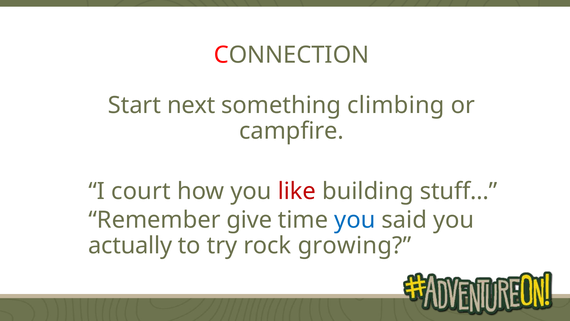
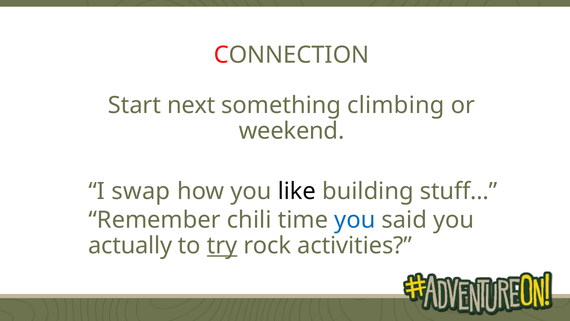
campfire: campfire -> weekend (292, 131)
court: court -> swap (141, 191)
like colour: red -> black (297, 191)
give: give -> chili (249, 220)
try underline: none -> present (222, 245)
growing: growing -> activities (355, 245)
